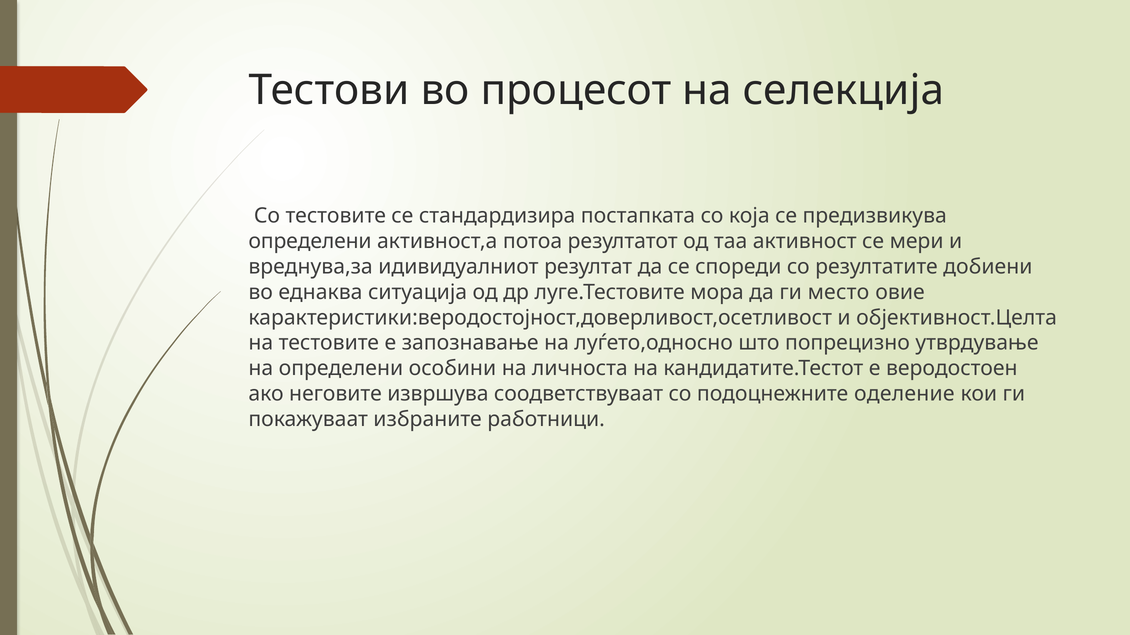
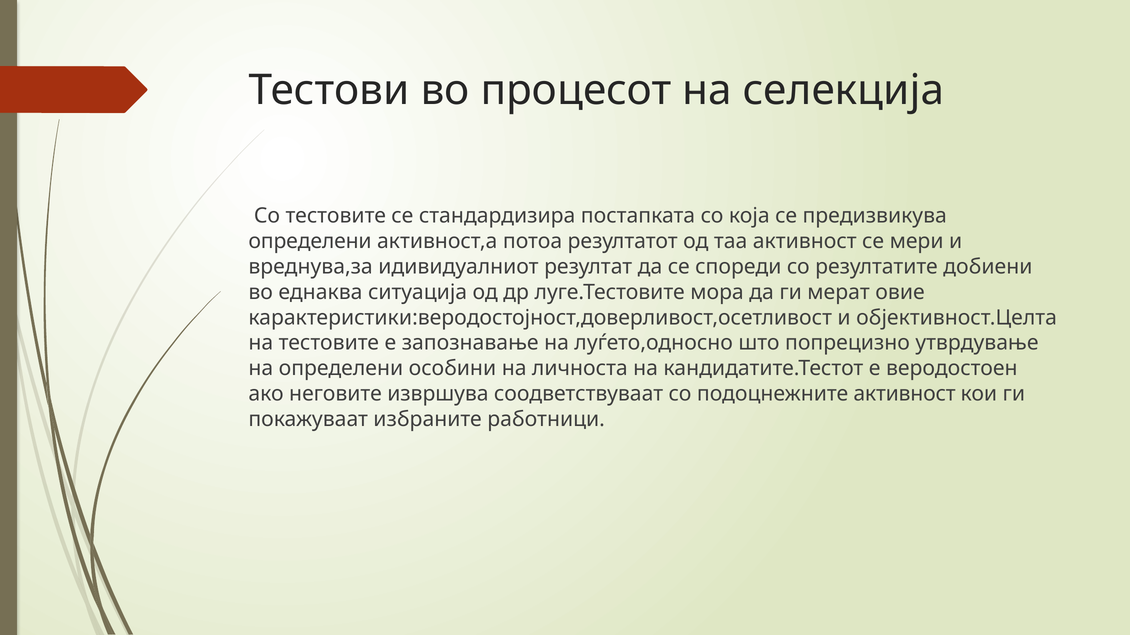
место: место -> мерат (839, 292)
подоцнежните оделение: оделение -> активност (905, 394)
